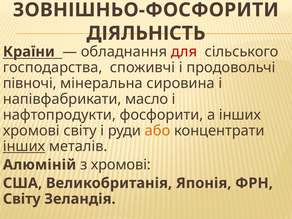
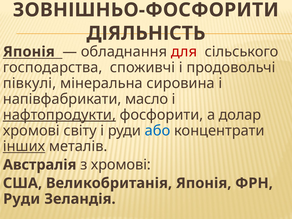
Країни: Країни -> Японія (29, 52)
півночі: півночі -> півкулі (30, 83)
нафтопродукти underline: none -> present (59, 115)
а інших: інших -> долар (240, 115)
або colour: orange -> blue (158, 131)
Алюміній: Алюміній -> Австралія (40, 165)
Світу: Світу -> Руди (22, 199)
